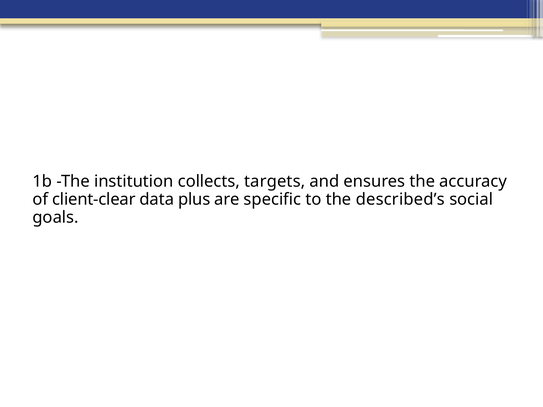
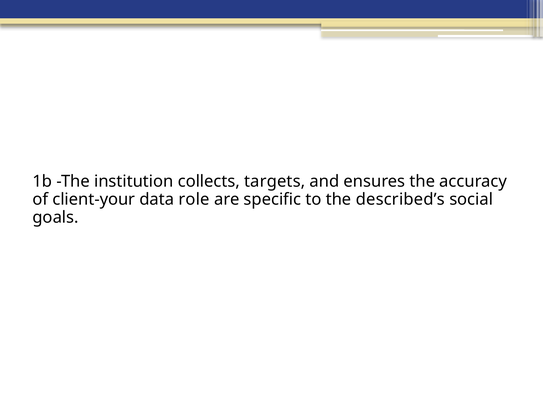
client-clear: client-clear -> client-your (94, 199)
plus: plus -> role (194, 199)
